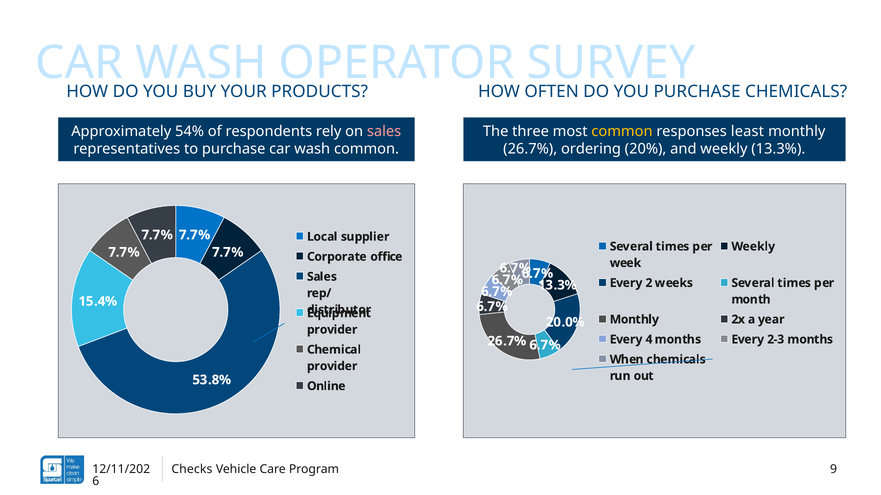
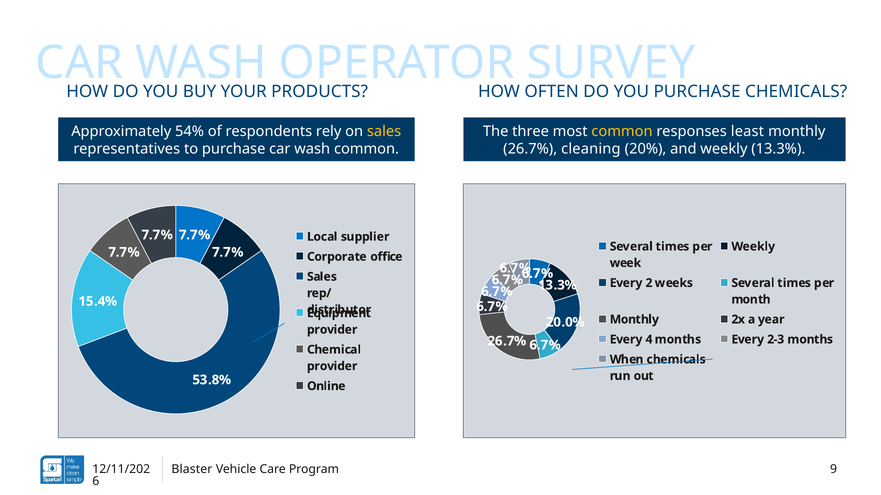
sales colour: pink -> yellow (384, 132)
ordering: ordering -> cleaning (591, 149)
Checks: Checks -> Blaster (192, 470)
